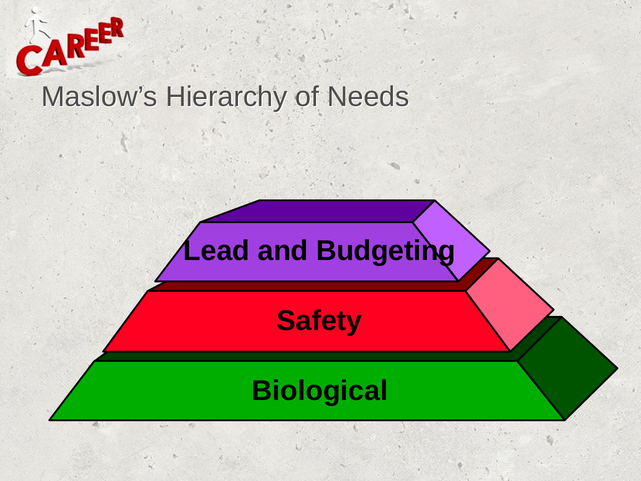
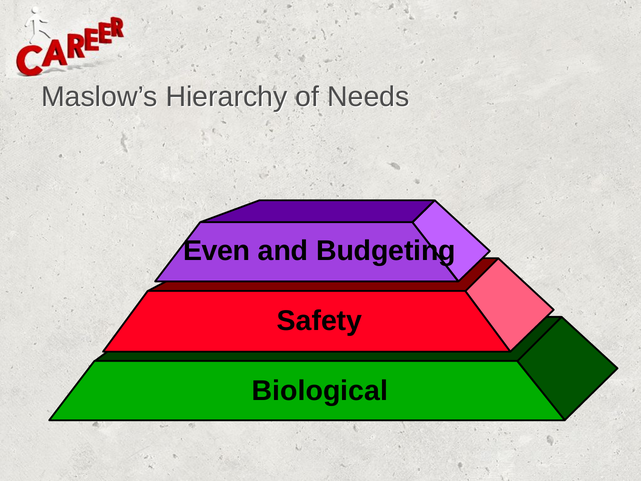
Lead: Lead -> Even (217, 251)
